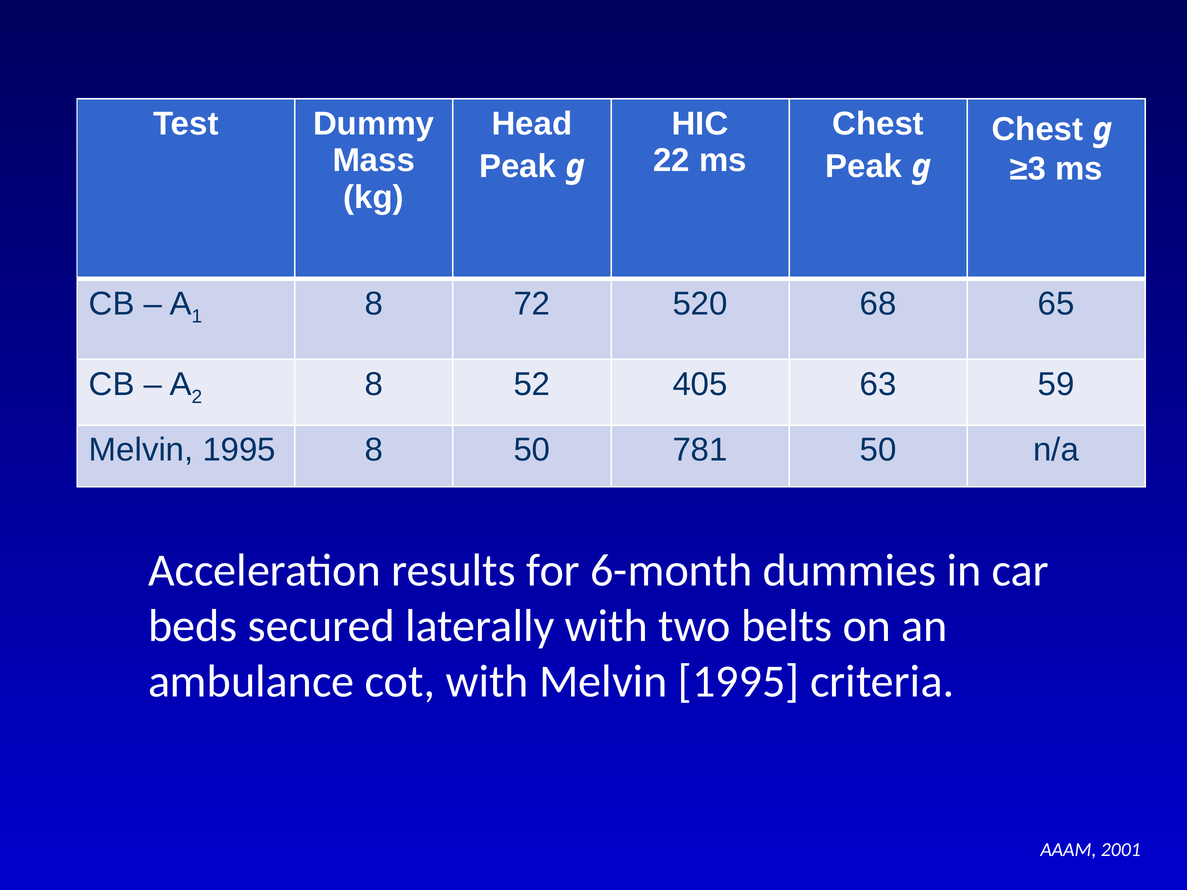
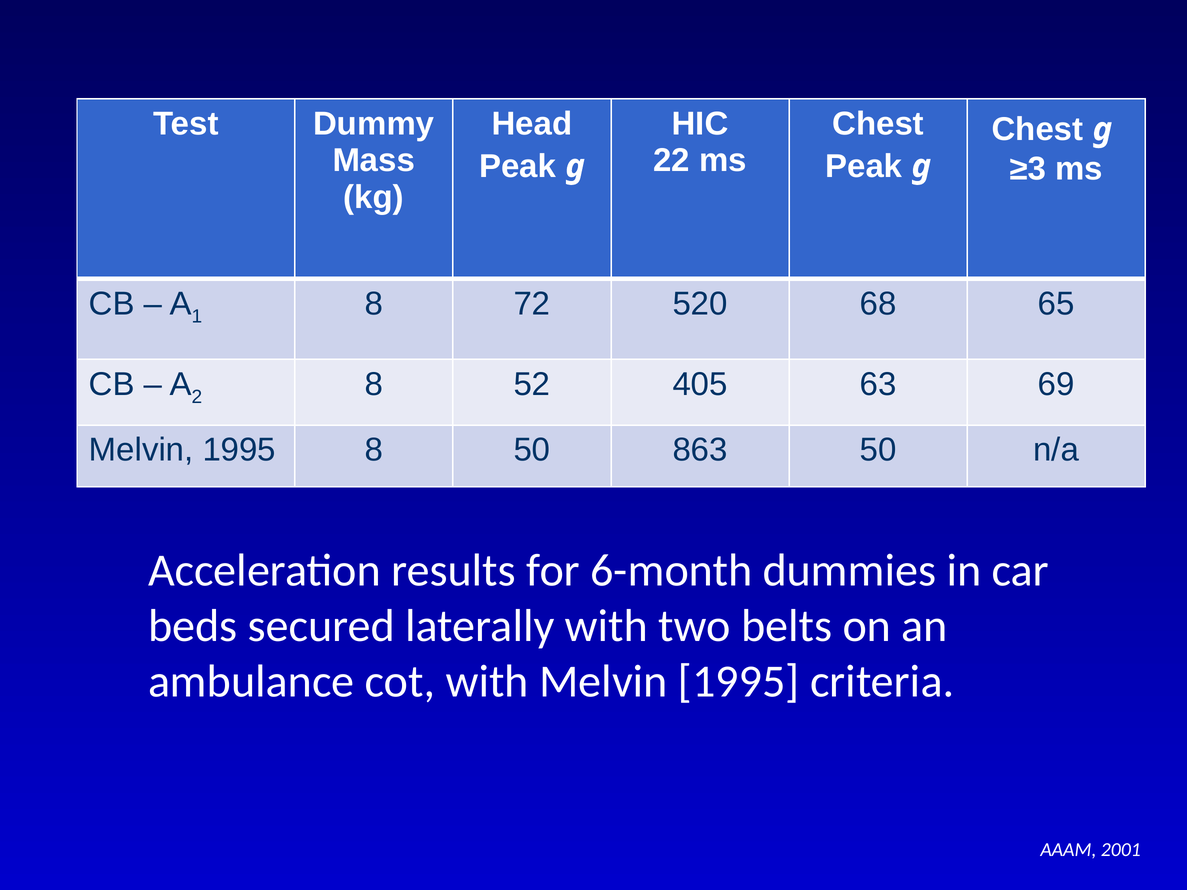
59: 59 -> 69 (1056, 384)
781: 781 -> 863 (700, 450)
